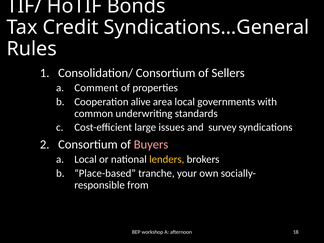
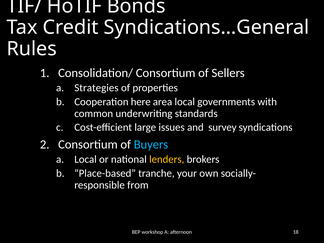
Comment: Comment -> Strategies (96, 88)
alive: alive -> here (141, 102)
Buyers colour: pink -> light blue (151, 145)
